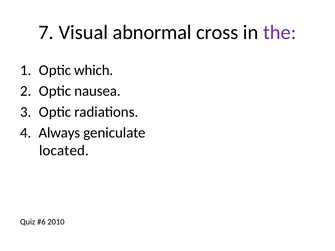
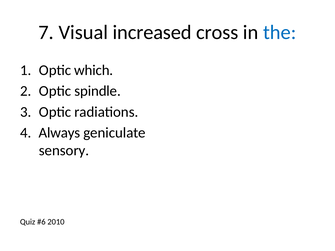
abnormal: abnormal -> increased (152, 32)
the colour: purple -> blue (280, 32)
nausea: nausea -> spindle (98, 91)
located: located -> sensory (64, 151)
